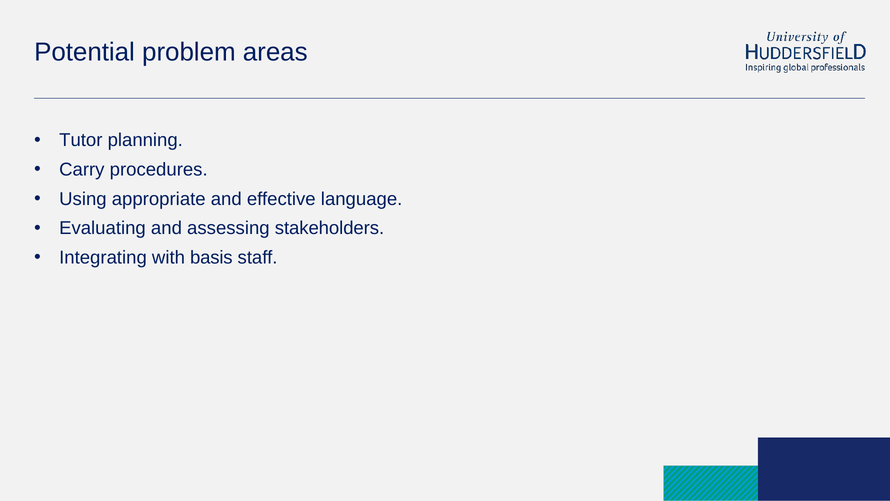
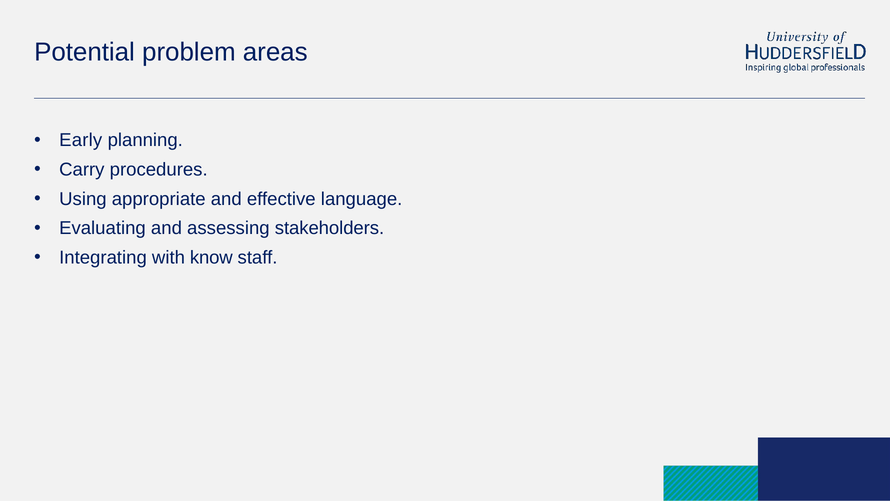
Tutor: Tutor -> Early (81, 140)
basis: basis -> know (211, 257)
